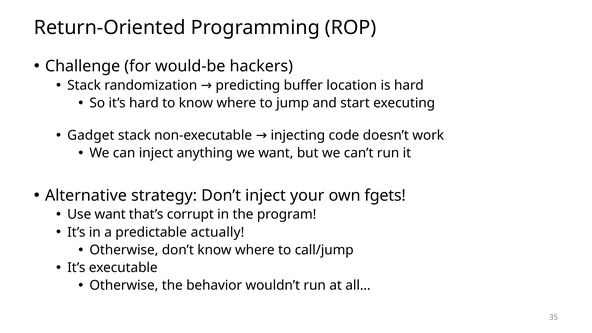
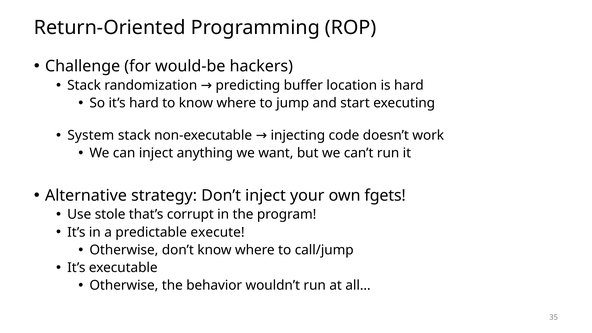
Gadget: Gadget -> System (91, 135)
Use want: want -> stole (110, 215)
actually: actually -> execute (218, 232)
